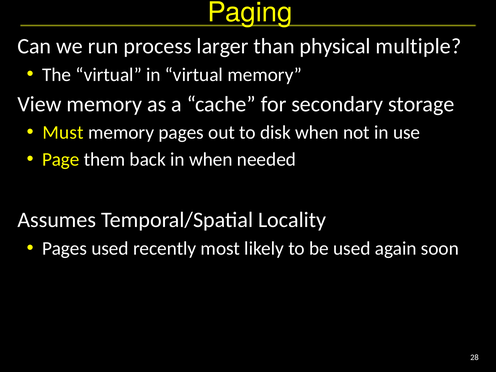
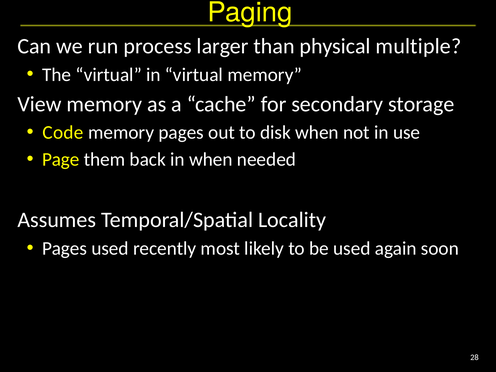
Must: Must -> Code (63, 133)
